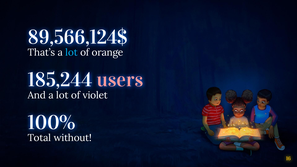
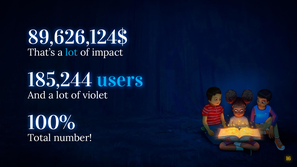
89,566,124$: 89,566,124$ -> 89,626,124$ (78, 37)
orange: orange -> impact (108, 52)
users colour: pink -> light blue (120, 80)
without: without -> number (73, 138)
